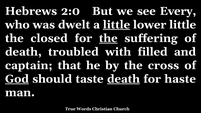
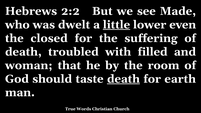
2:0: 2:0 -> 2:2 (70, 11)
Every: Every -> Made (178, 11)
lower little: little -> even (183, 25)
the underline: present -> none (108, 38)
captain: captain -> woman (29, 65)
cross: cross -> room (164, 65)
God underline: present -> none (17, 79)
haste: haste -> earth (180, 79)
